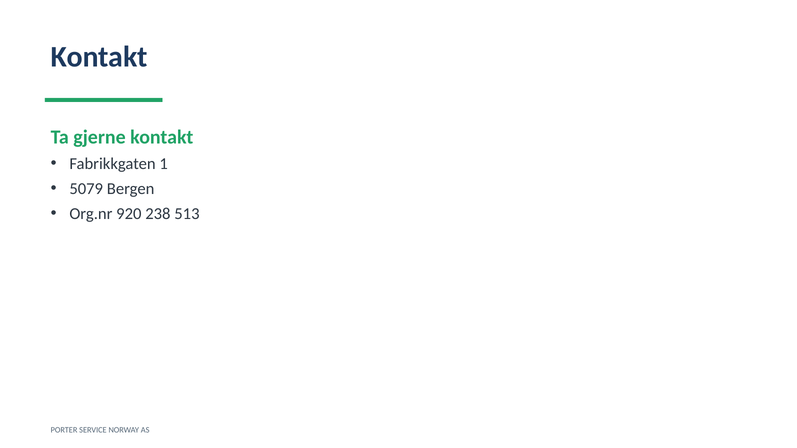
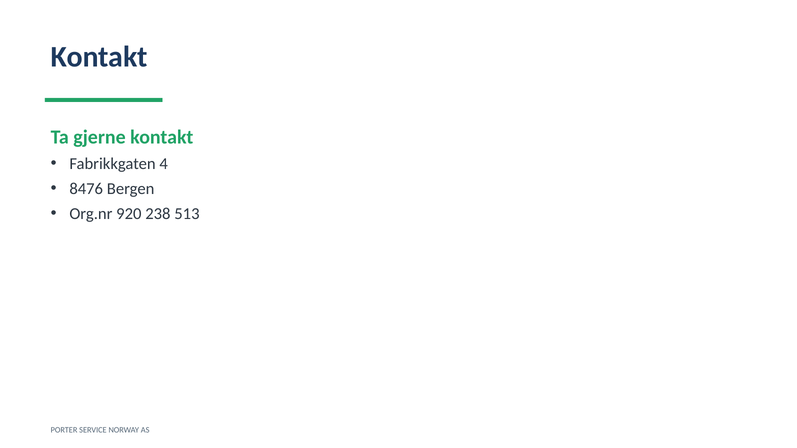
1: 1 -> 4 (164, 164)
5079: 5079 -> 8476 (86, 189)
